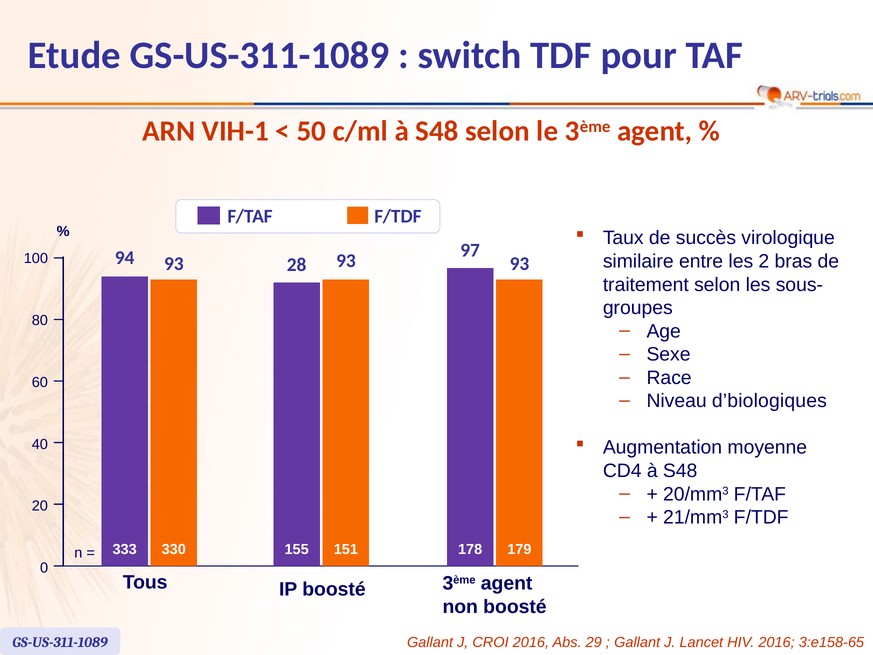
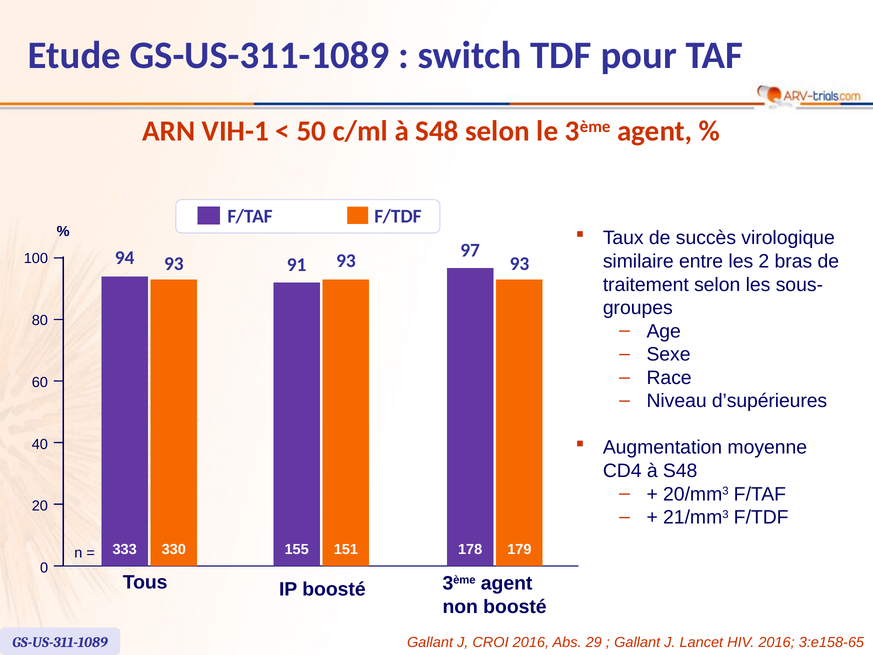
28: 28 -> 91 (297, 265)
d’biologiques: d’biologiques -> d’supérieures (770, 401)
